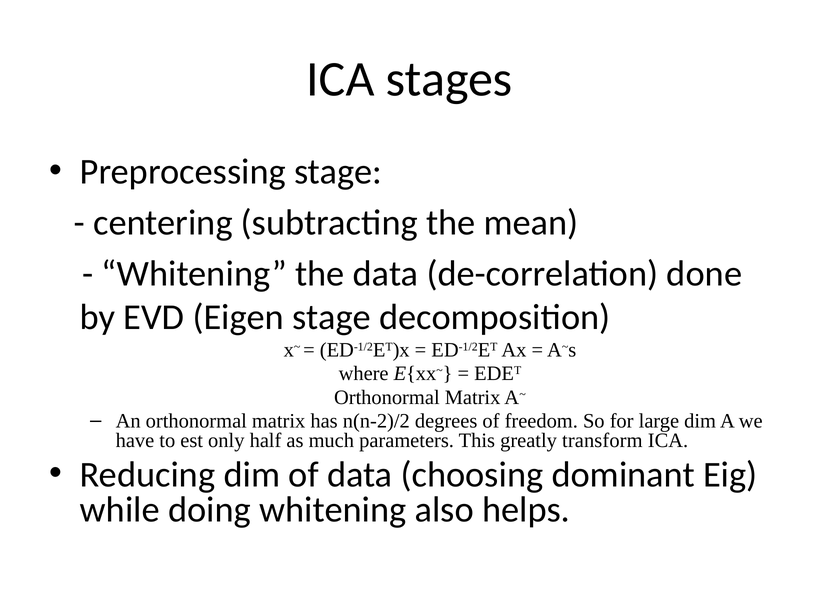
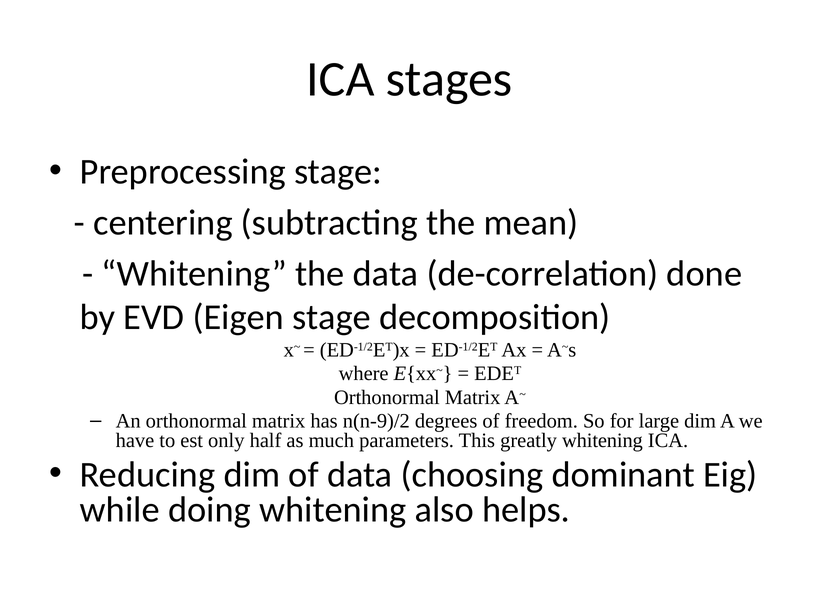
n(n-2)/2: n(n-2)/2 -> n(n-9)/2 (376, 421)
greatly transform: transform -> whitening (602, 441)
